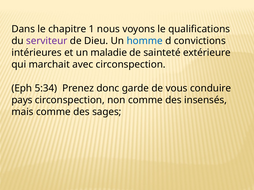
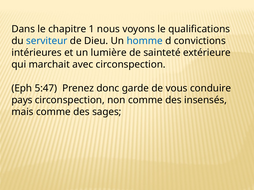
serviteur colour: purple -> blue (47, 41)
maladie: maladie -> lumière (109, 53)
5:34: 5:34 -> 5:47 (46, 88)
